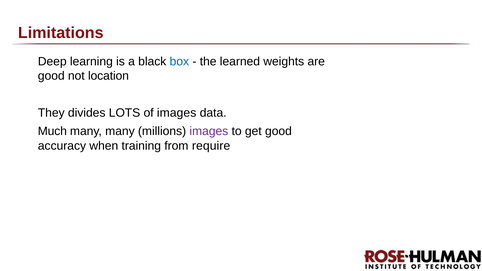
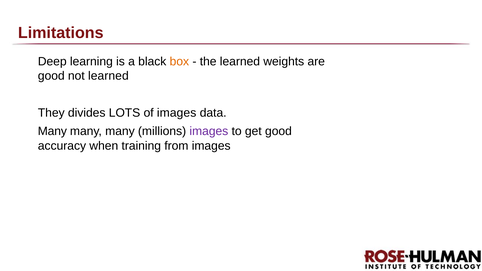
box colour: blue -> orange (179, 62)
not location: location -> learned (108, 76)
Much: Much -> Many (52, 131)
from require: require -> images (211, 146)
